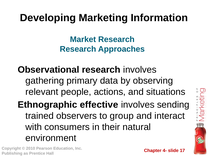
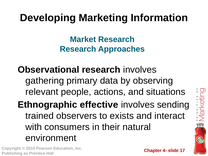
group: group -> exists (122, 116)
